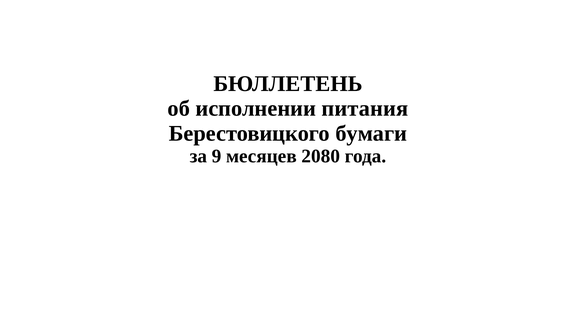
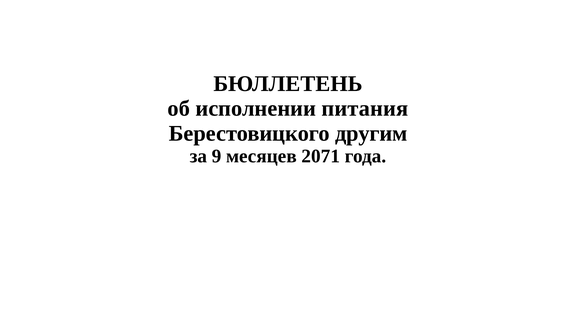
бумаги: бумаги -> другим (371, 133)
2080: 2080 -> 2071 (321, 156)
